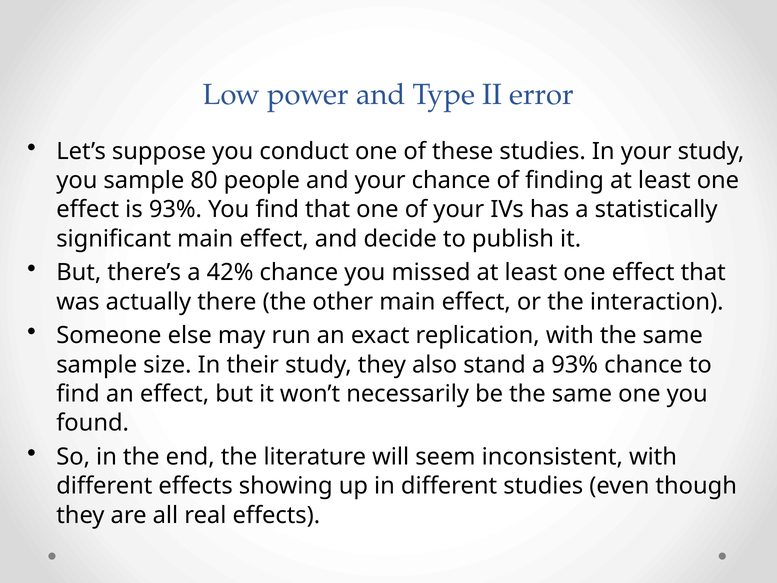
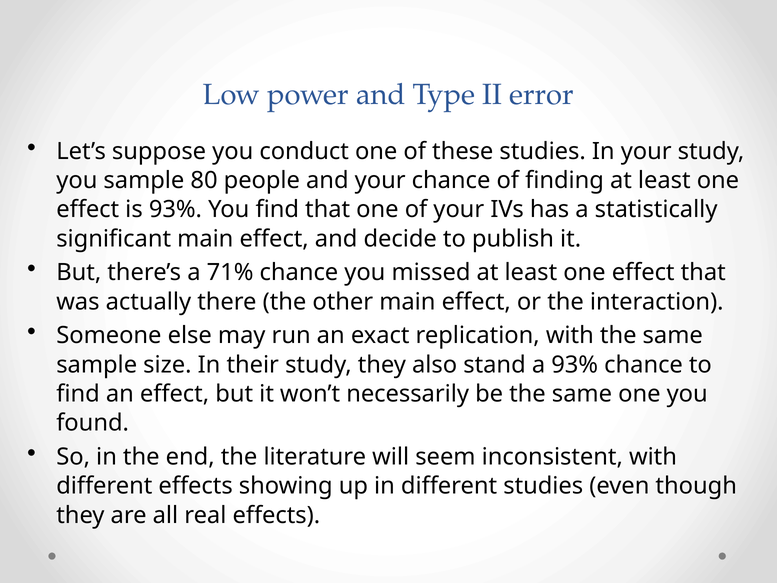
42%: 42% -> 71% (230, 272)
